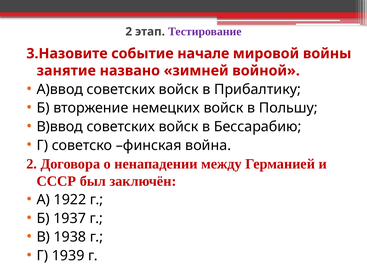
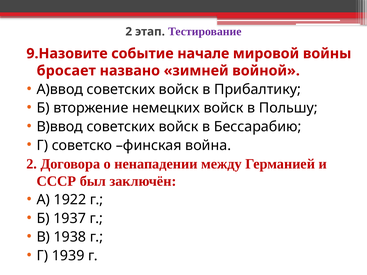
3.Назовите: 3.Назовите -> 9.Назовите (67, 54)
занятие: занятие -> бросает (66, 71)
